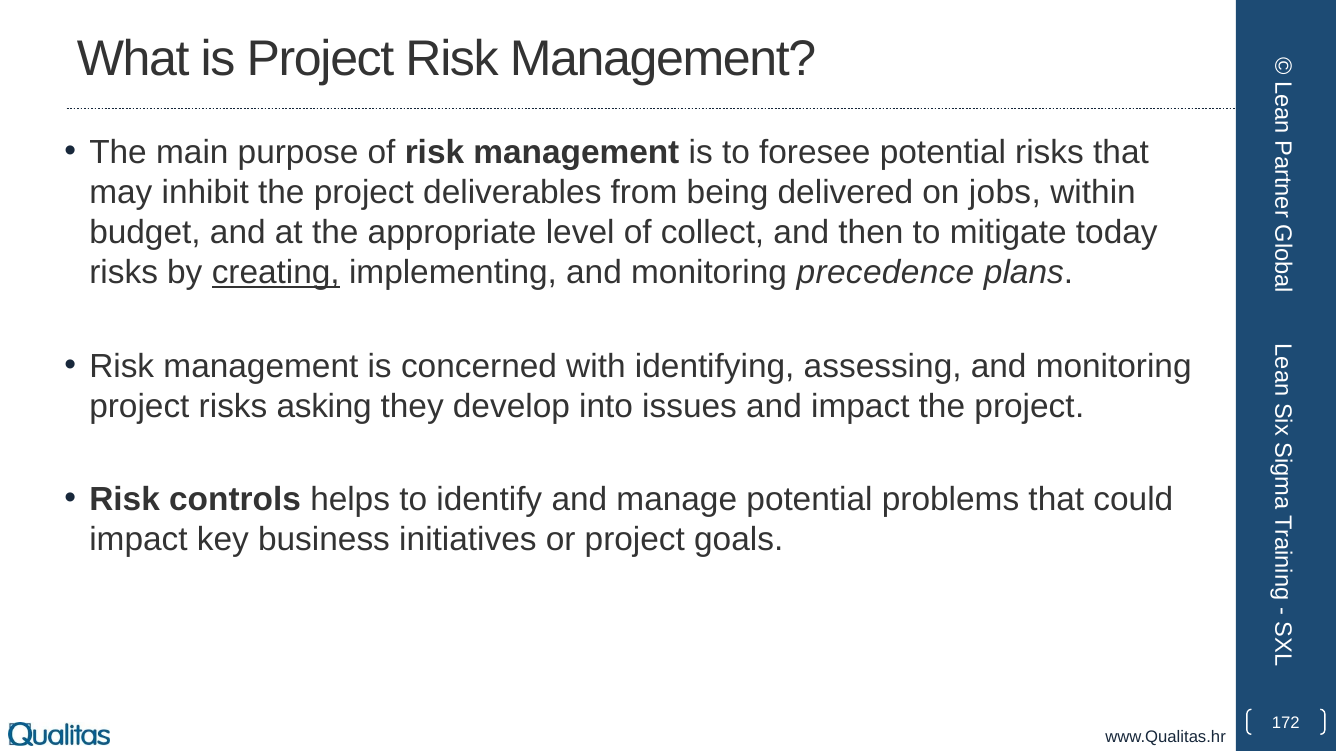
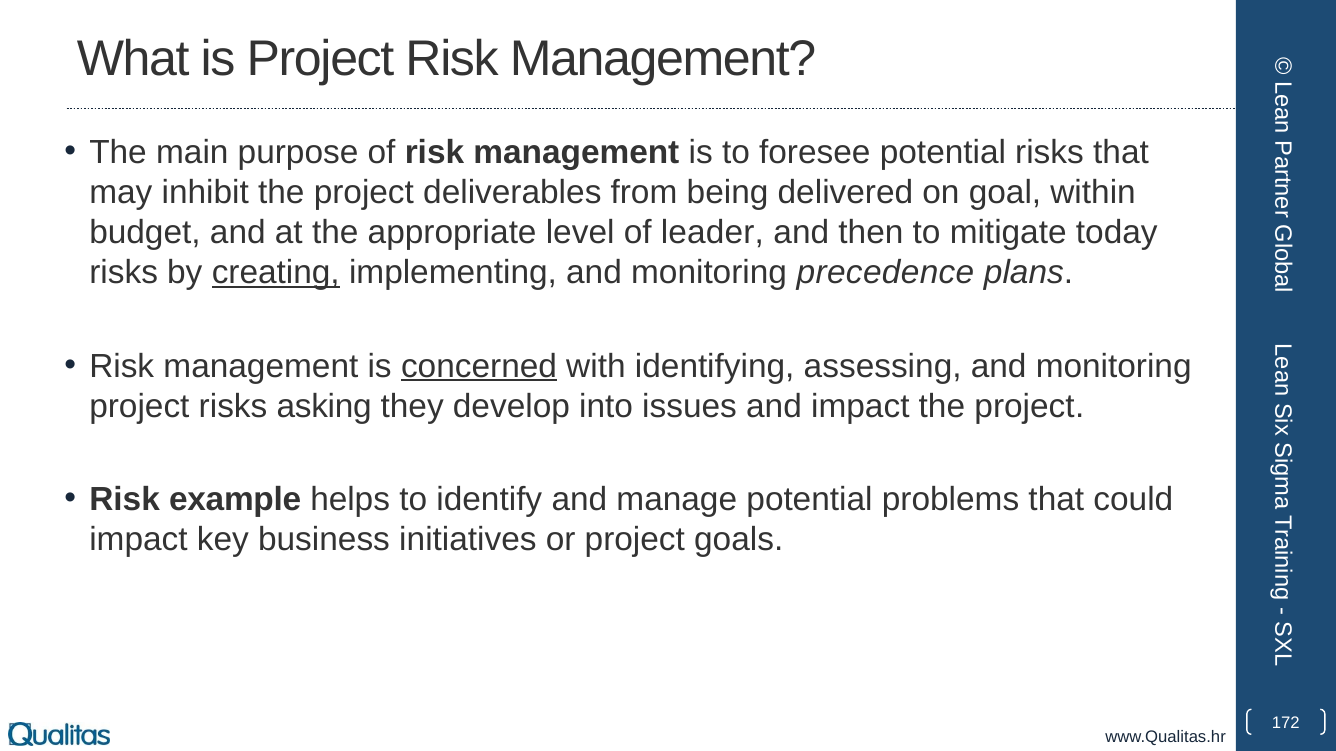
jobs: jobs -> goal (1005, 193)
collect: collect -> leader (712, 233)
concerned underline: none -> present (479, 366)
controls: controls -> example (235, 500)
